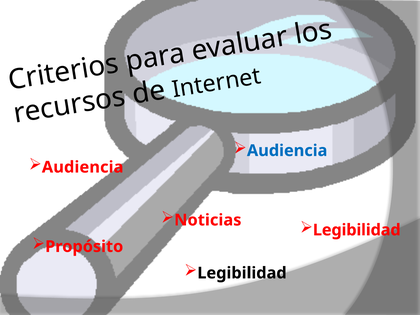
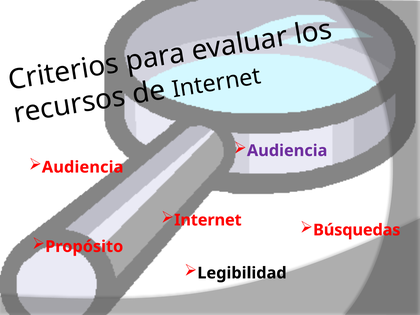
Audiencia colour: blue -> purple (287, 151)
Noticias: Noticias -> Internet (208, 220)
Legibilidad: Legibilidad -> Búsquedas (357, 230)
